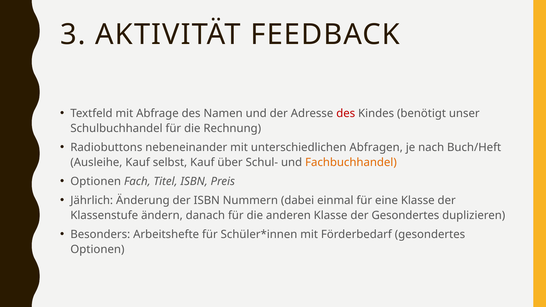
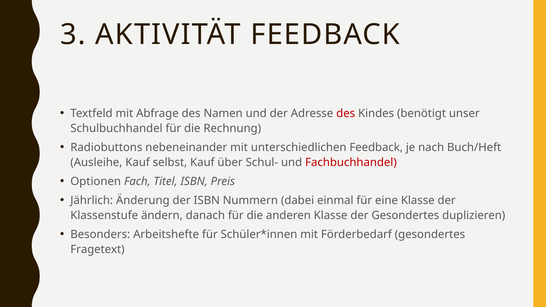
unterschiedlichen Abfragen: Abfragen -> Feedback (376, 147)
Fachbuchhandel colour: orange -> red (351, 162)
Optionen: Optionen -> Fragetext (97, 249)
